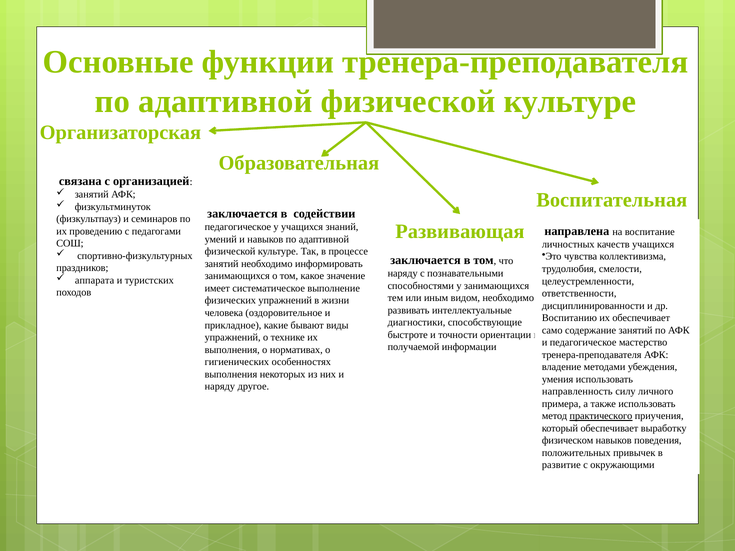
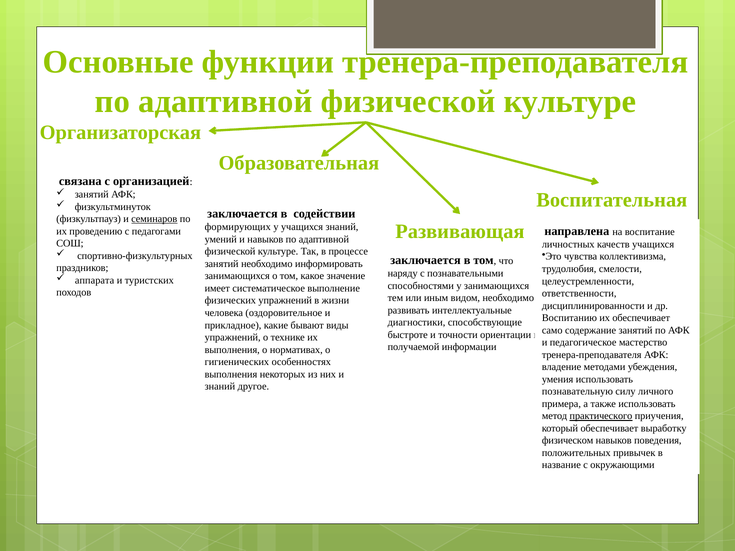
семинаров underline: none -> present (154, 219)
педагогическое: педагогическое -> формирующих (238, 227)
наряду: наряду -> знаний (220, 387)
направленность: направленность -> познавательную (577, 392)
развитие: развитие -> название (561, 465)
